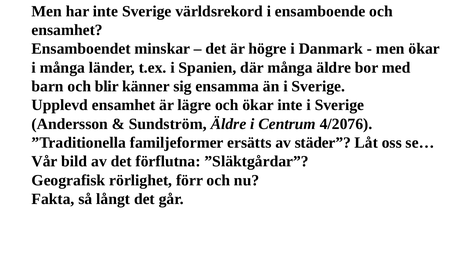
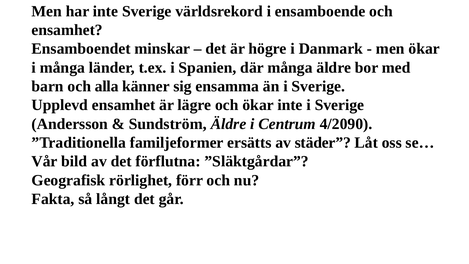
blir: blir -> alla (107, 86)
4/2076: 4/2076 -> 4/2090 (346, 124)
